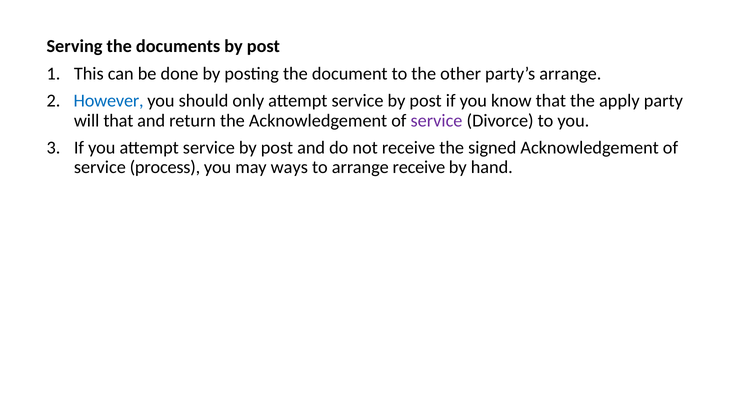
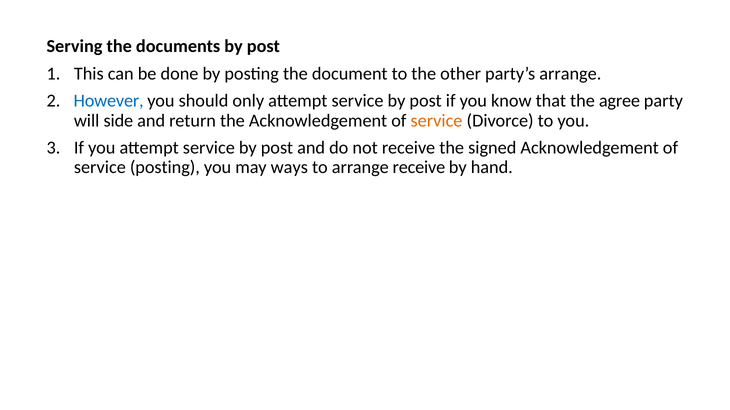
apply: apply -> agree (619, 101)
will that: that -> side (118, 121)
service colour: purple -> orange (436, 121)
service process: process -> posting (165, 168)
